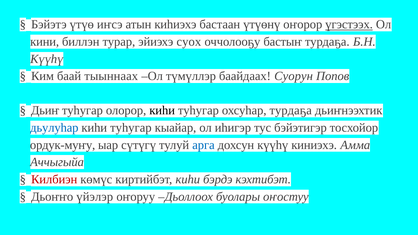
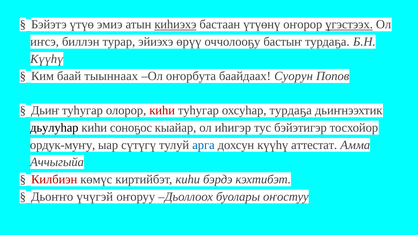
иҥсэ: иҥсэ -> эмиэ (110, 25)
киһиэхэ underline: none -> present (175, 25)
кини: кини -> иҥсэ (45, 42)
суох: суох -> өрүү (189, 42)
түмүллэр: түмүллэр -> оҥорбута (191, 76)
киһи colour: black -> red (162, 111)
дьулуһар colour: blue -> black (54, 128)
туһугар: туһугар -> соноҕос (131, 128)
киниэхэ: киниэхэ -> аттестат (314, 145)
үйэлэр: үйэлэр -> үчүгэй (95, 197)
